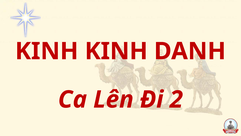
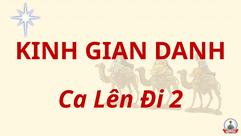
KINH KINH: KINH -> GIAN (116, 51)
